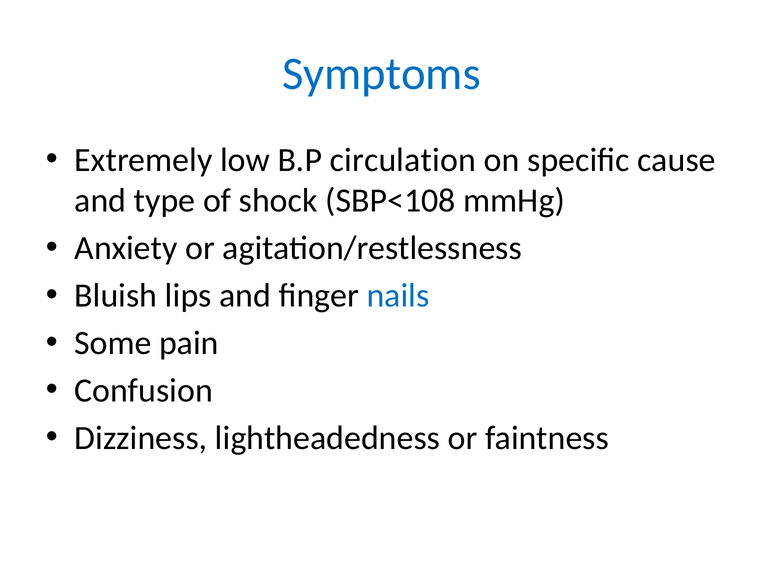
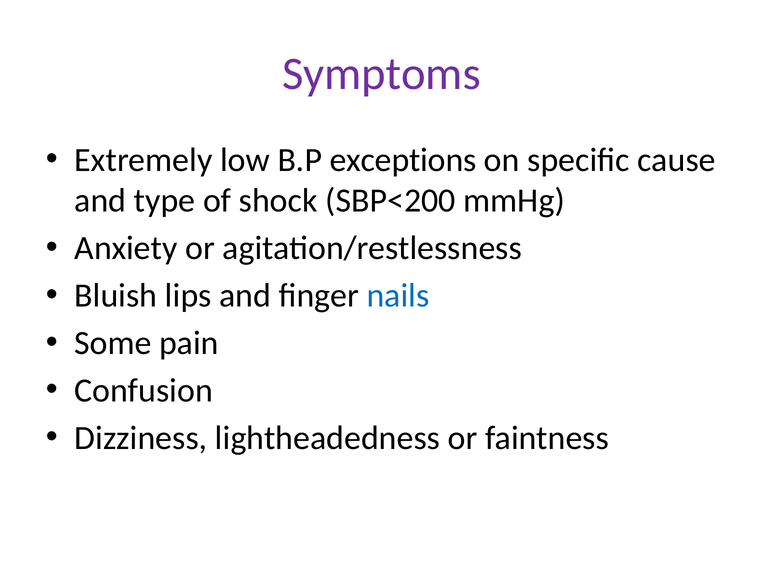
Symptoms colour: blue -> purple (381, 74)
circulation: circulation -> exceptions (403, 160)
SBP<108: SBP<108 -> SBP<200 (390, 201)
